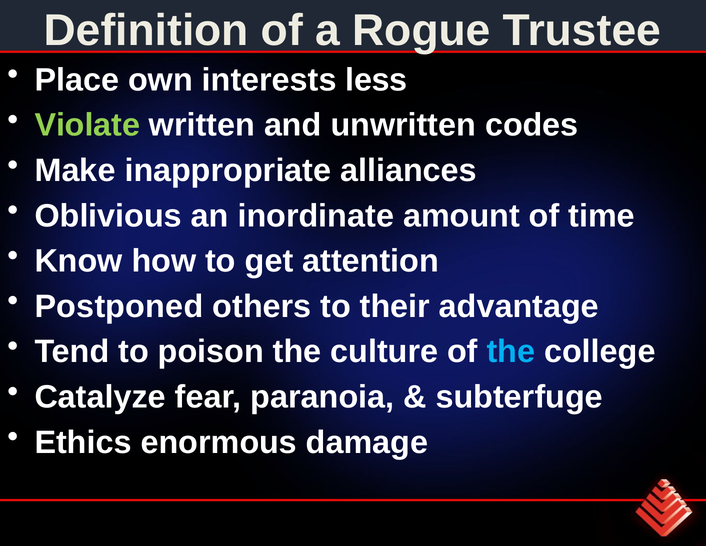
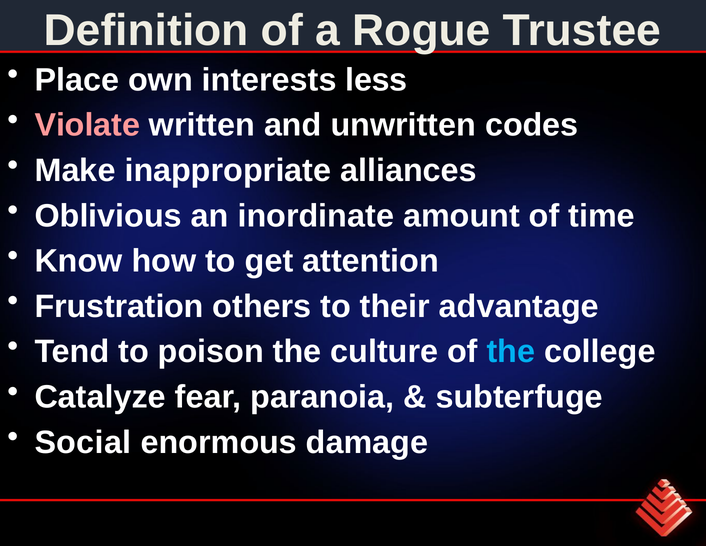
Violate colour: light green -> pink (87, 125)
Postponed: Postponed -> Frustration (119, 306)
Ethics: Ethics -> Social (83, 442)
